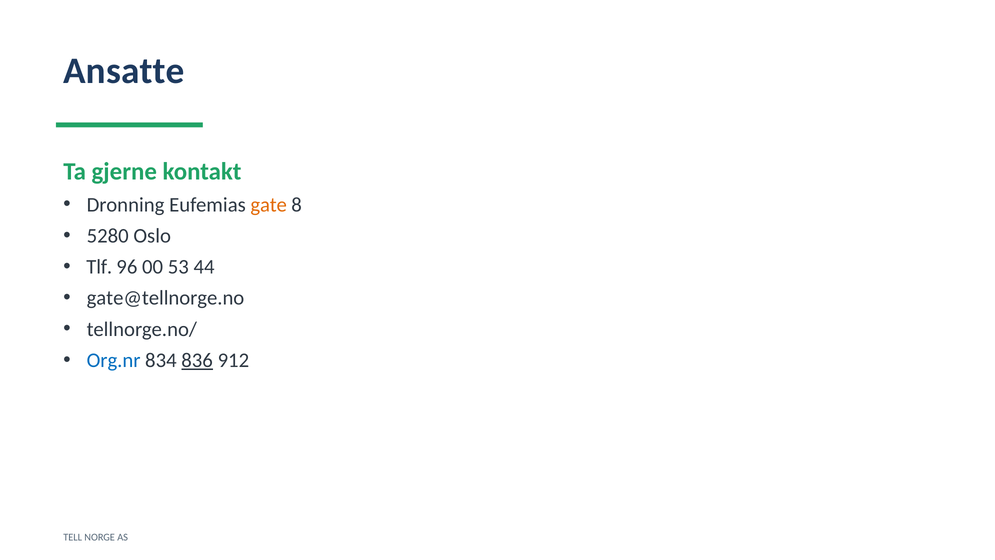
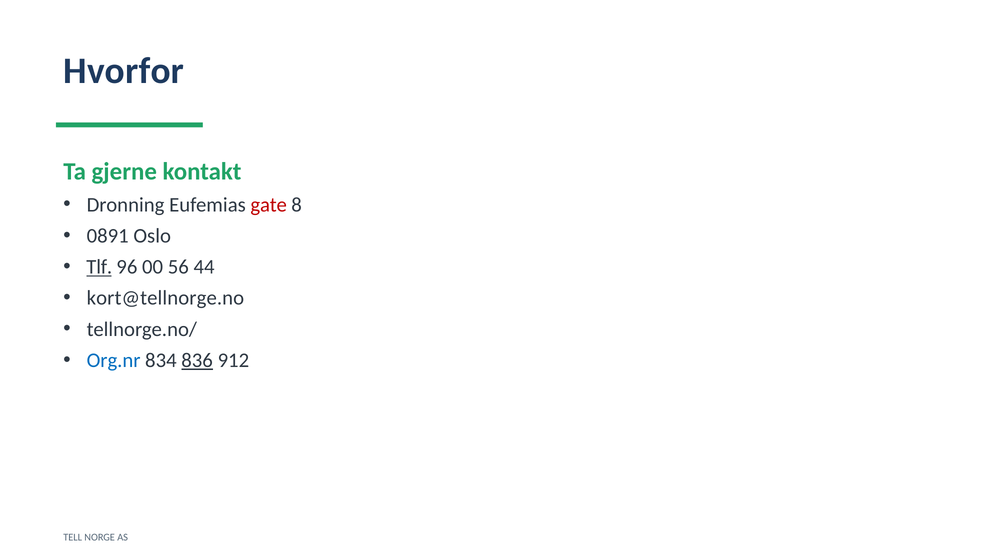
Ansatte: Ansatte -> Hvorfor (124, 71)
gate colour: orange -> red (269, 205)
5280: 5280 -> 0891 (108, 236)
Tlf underline: none -> present (99, 267)
53: 53 -> 56 (178, 267)
gate@tellnorge.no: gate@tellnorge.no -> kort@tellnorge.no (165, 298)
